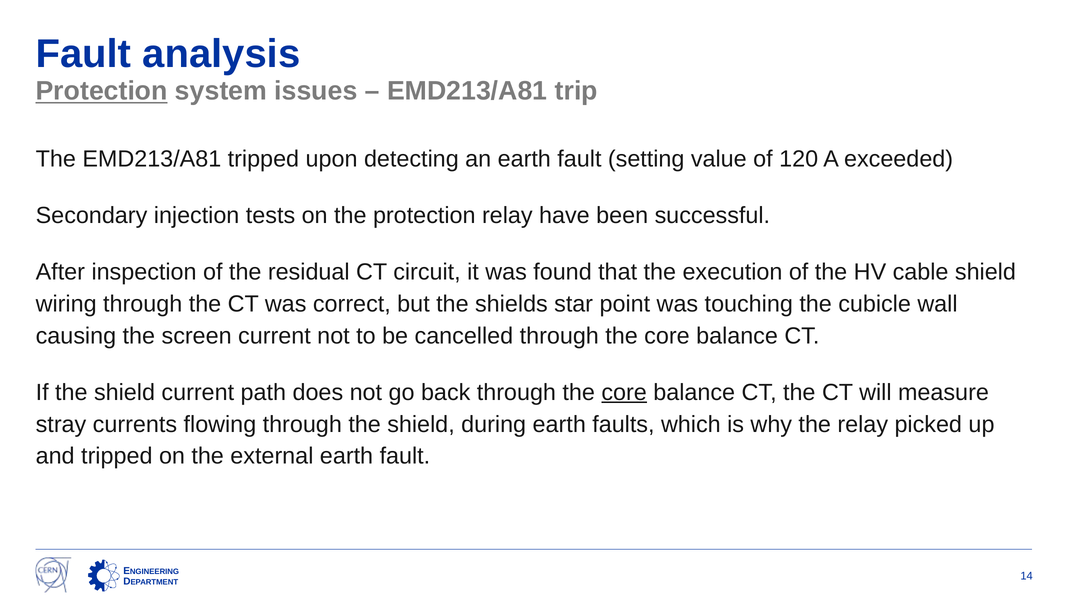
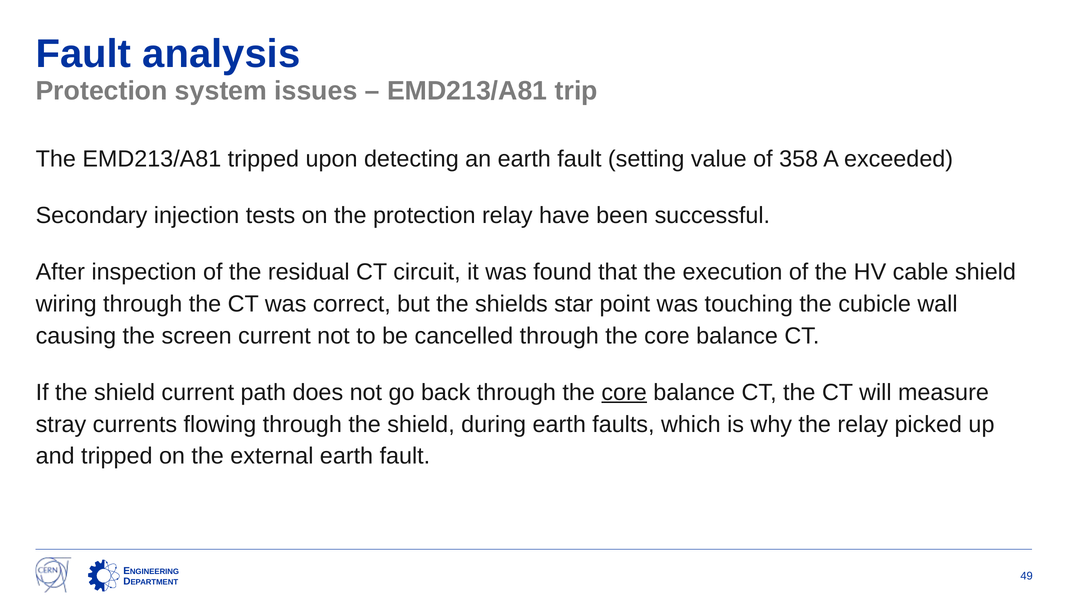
Protection underline: present -> none (102, 91)
120: 120 -> 358 (799, 159)
14: 14 -> 49 (1027, 576)
